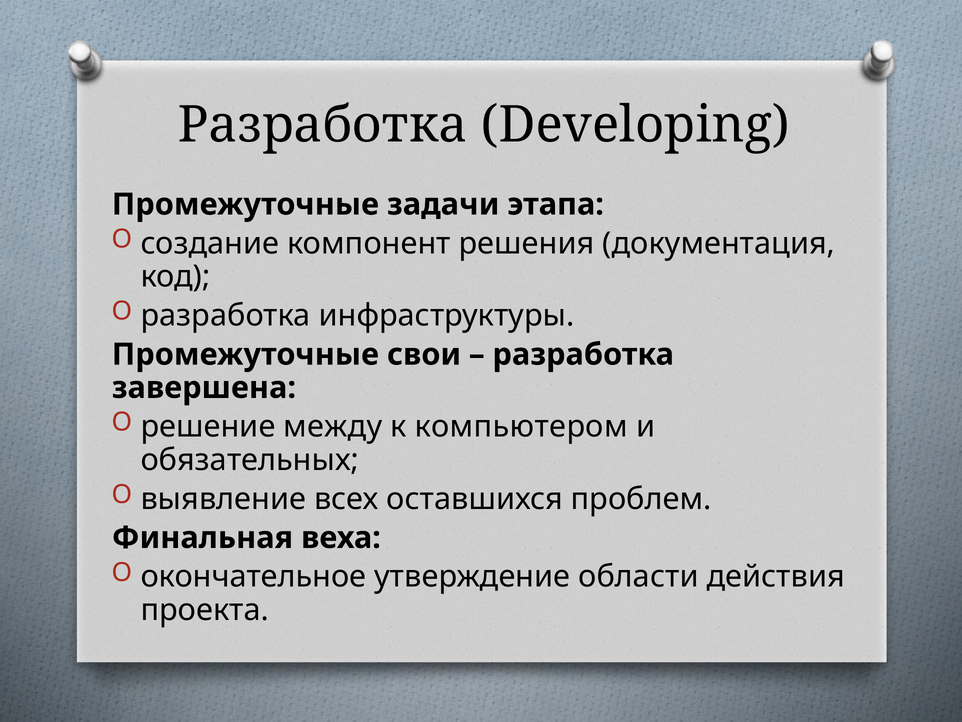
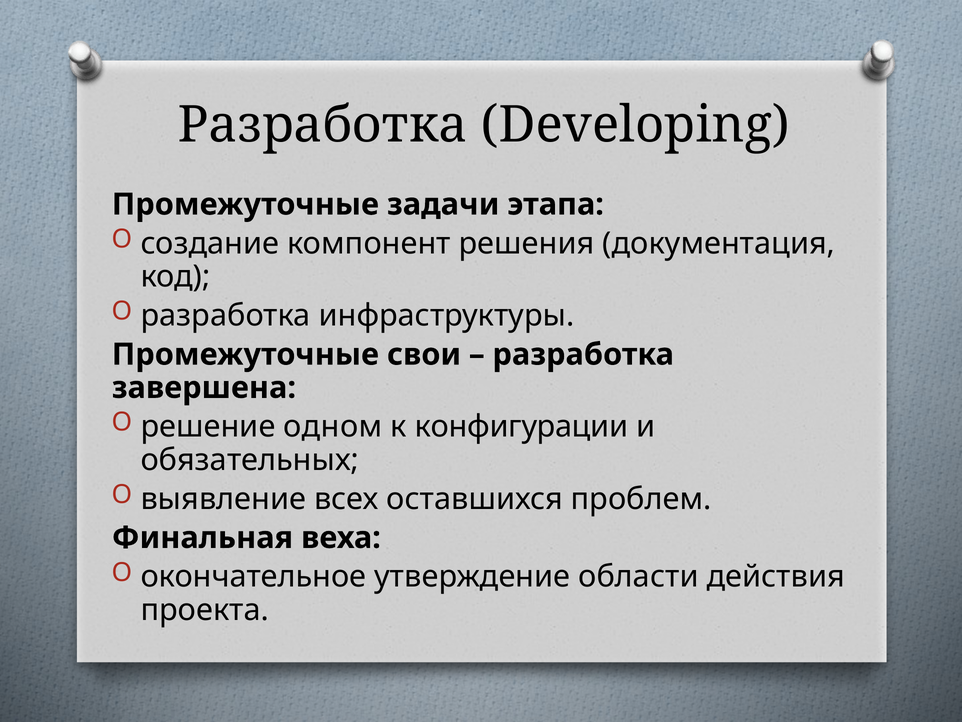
между: между -> одном (333, 426)
компьютером: компьютером -> конфигурации (522, 426)
